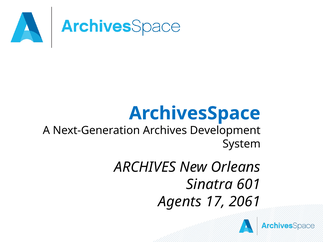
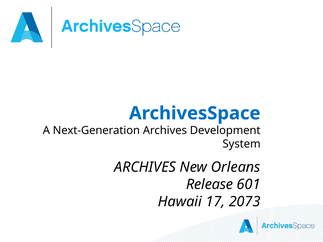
Sinatra: Sinatra -> Release (210, 185)
Agents: Agents -> Hawaii (180, 202)
2061: 2061 -> 2073 (245, 202)
